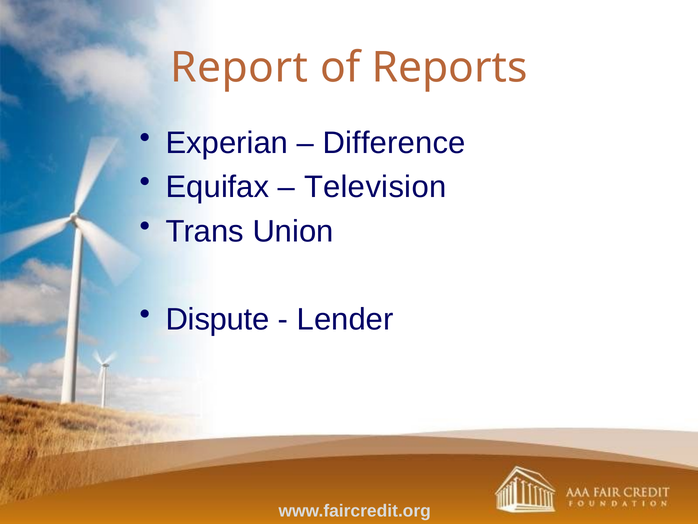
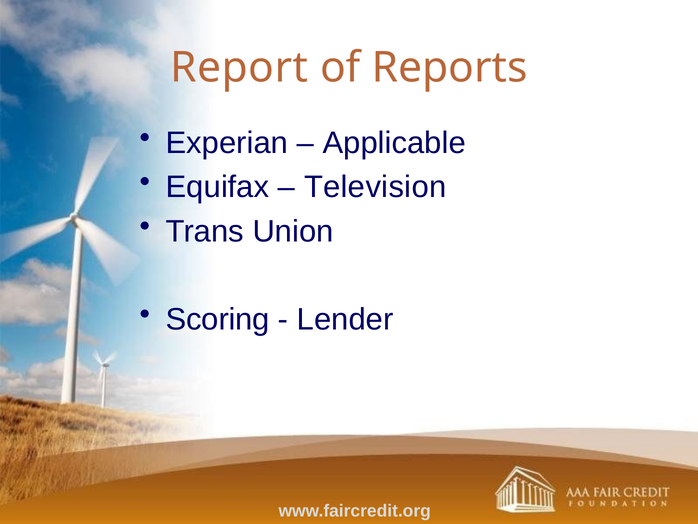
Difference: Difference -> Applicable (394, 143)
Dispute: Dispute -> Scoring (218, 319)
